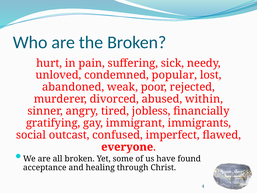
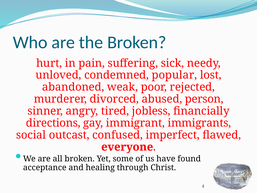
within: within -> person (204, 99)
gratifying: gratifying -> directions (53, 123)
